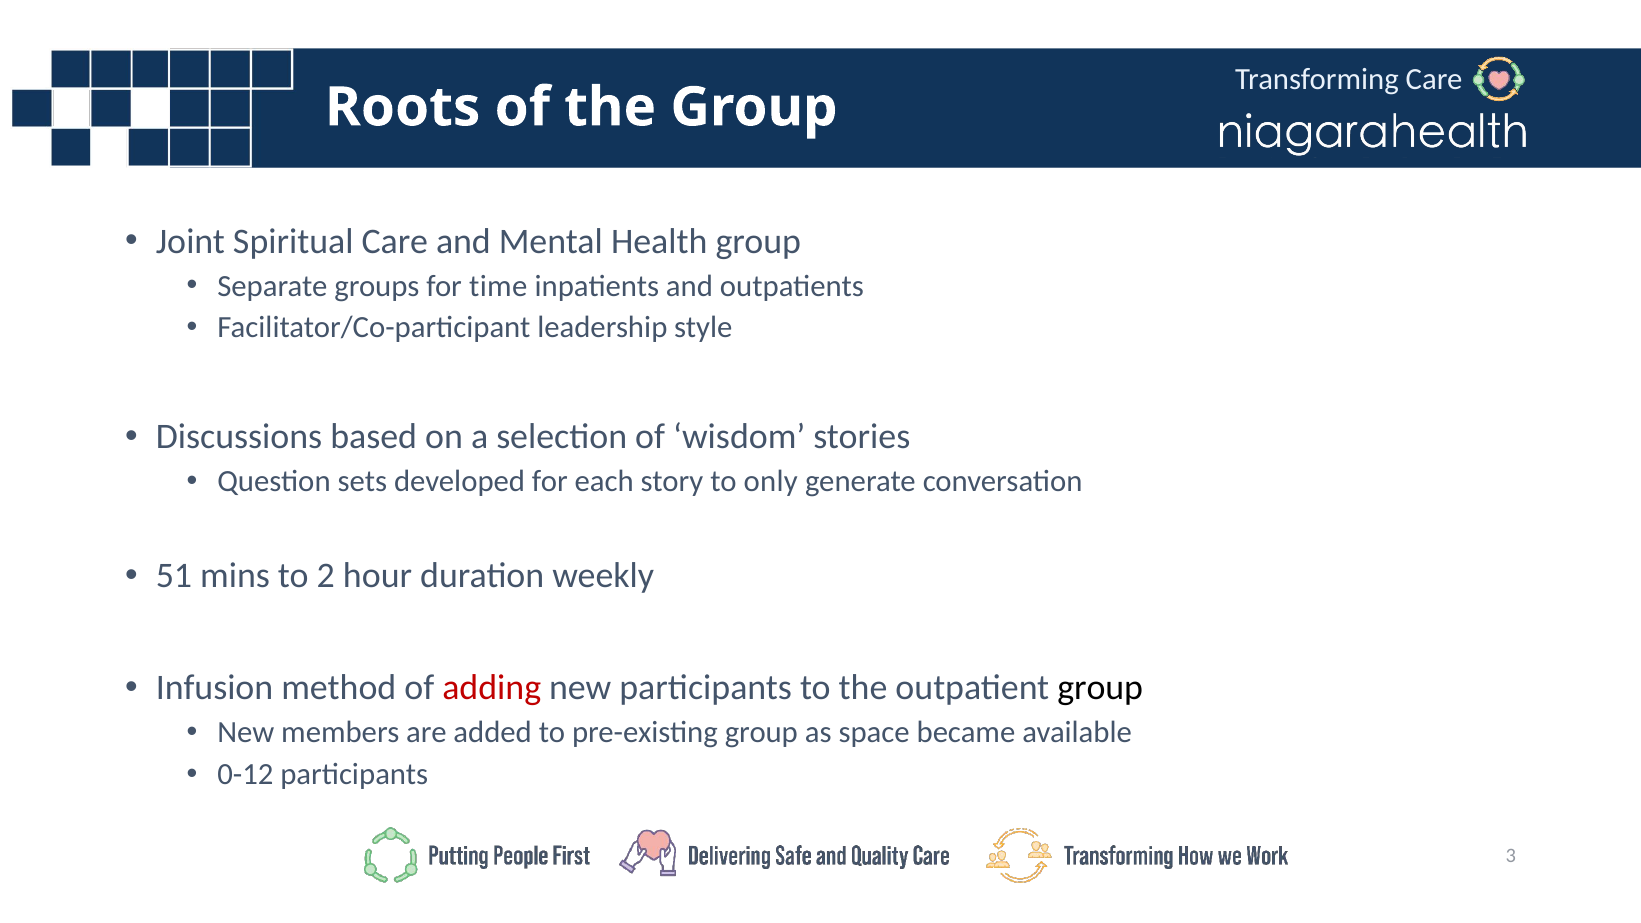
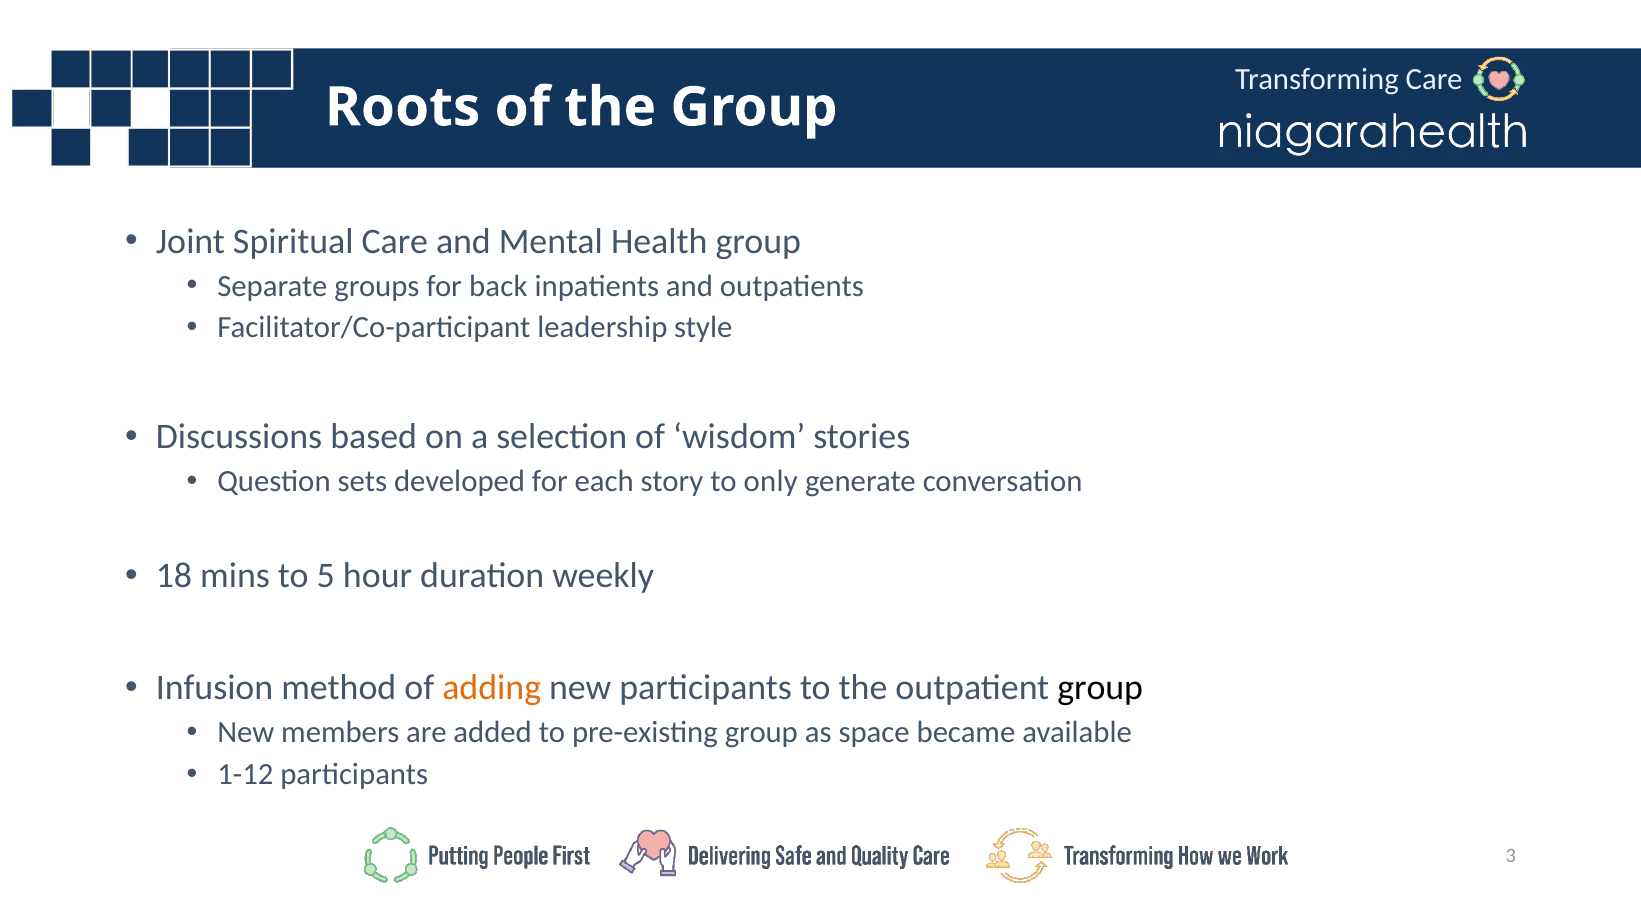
time: time -> back (498, 286)
51: 51 -> 18 (174, 576)
2: 2 -> 5 (326, 576)
adding colour: red -> orange (492, 688)
0-12: 0-12 -> 1-12 (245, 774)
